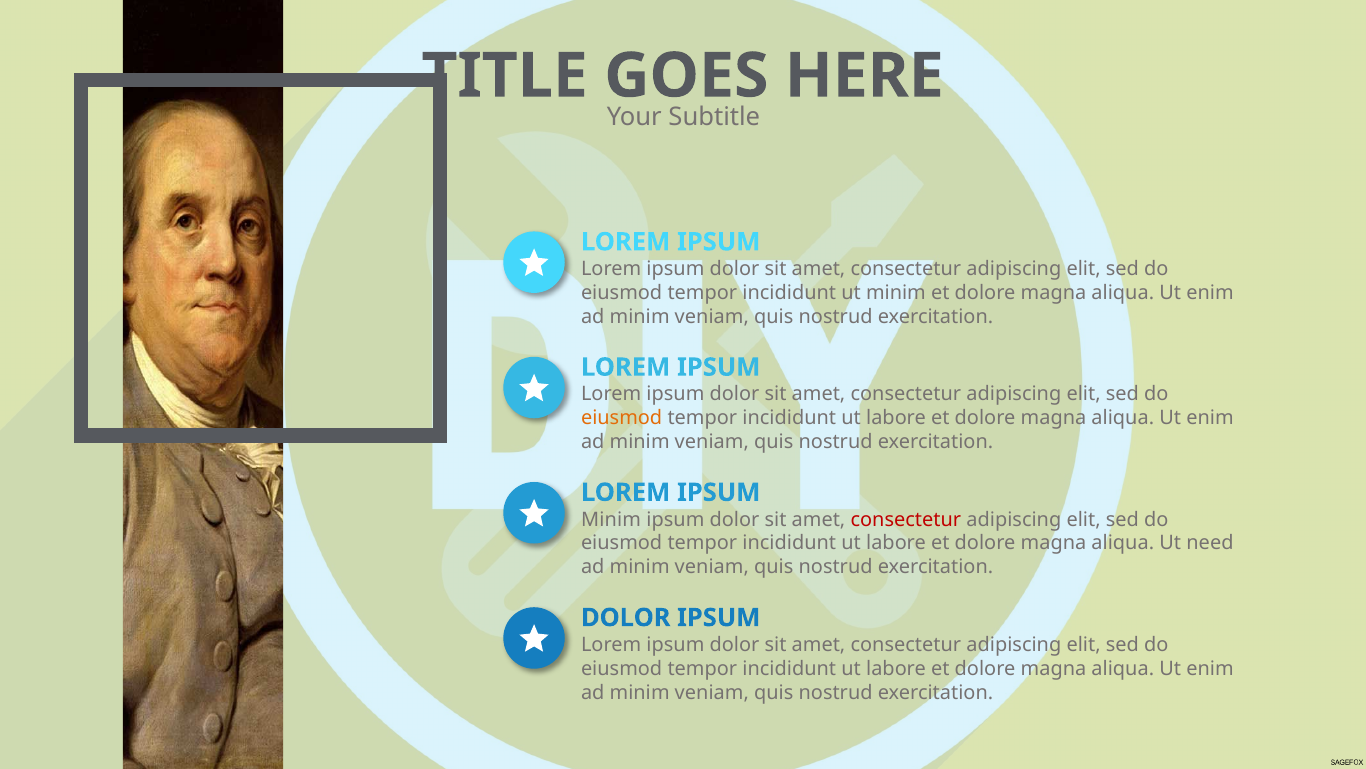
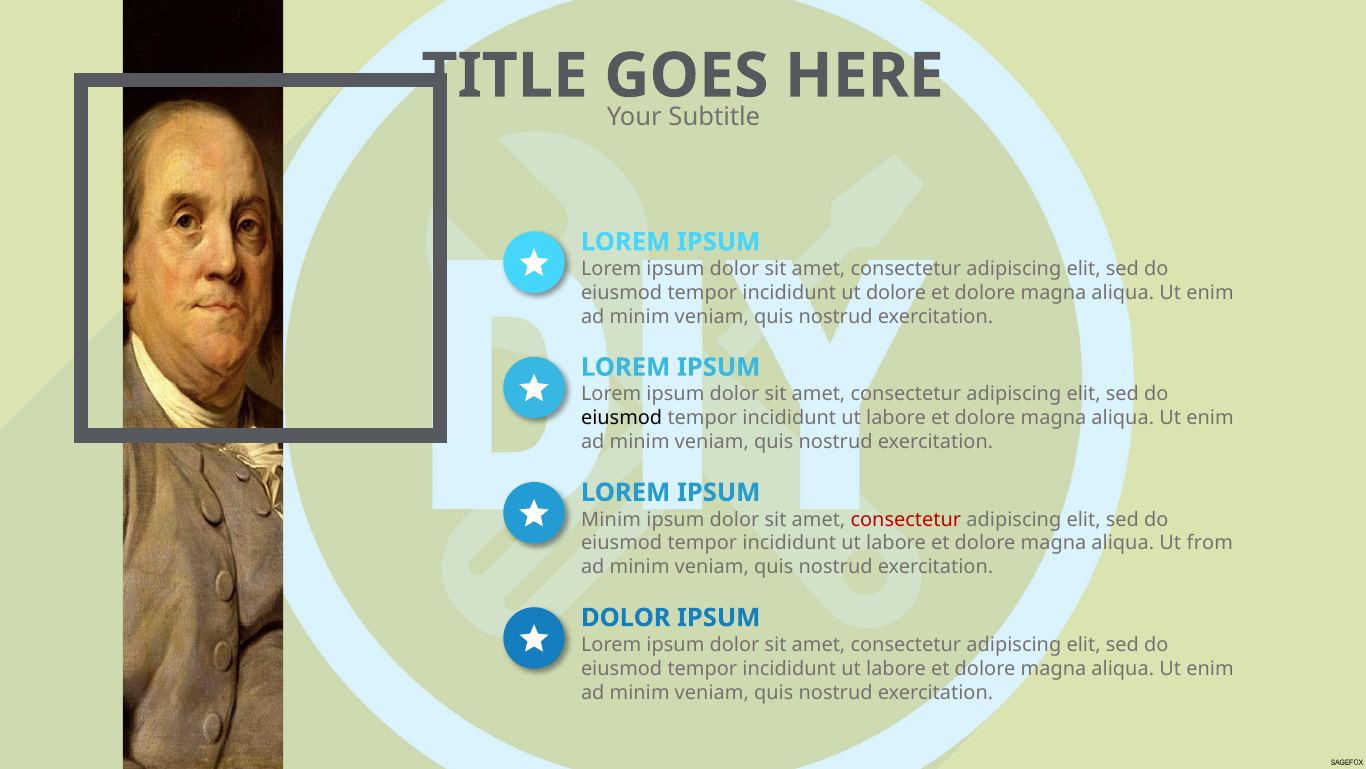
ut minim: minim -> dolore (896, 293)
eiusmod colour: orange -> black (622, 418)
need: need -> from (1210, 543)
